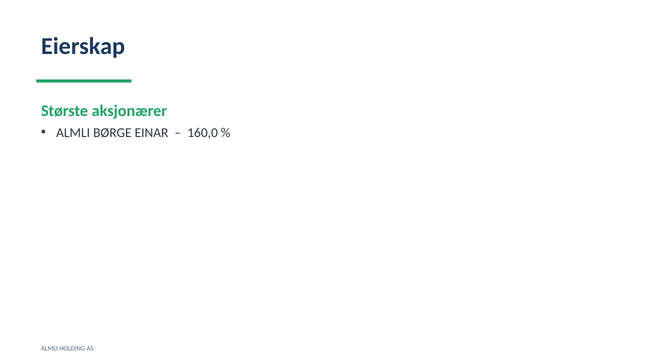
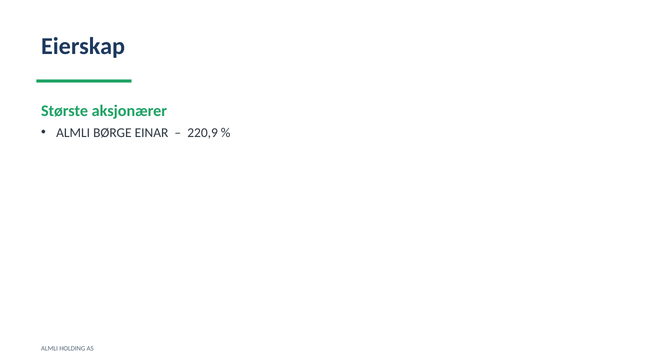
160,0: 160,0 -> 220,9 (203, 133)
